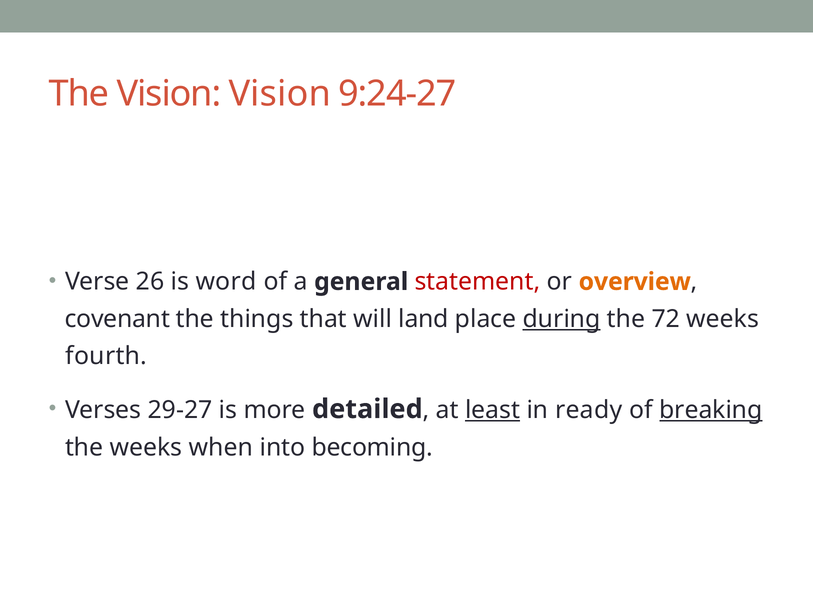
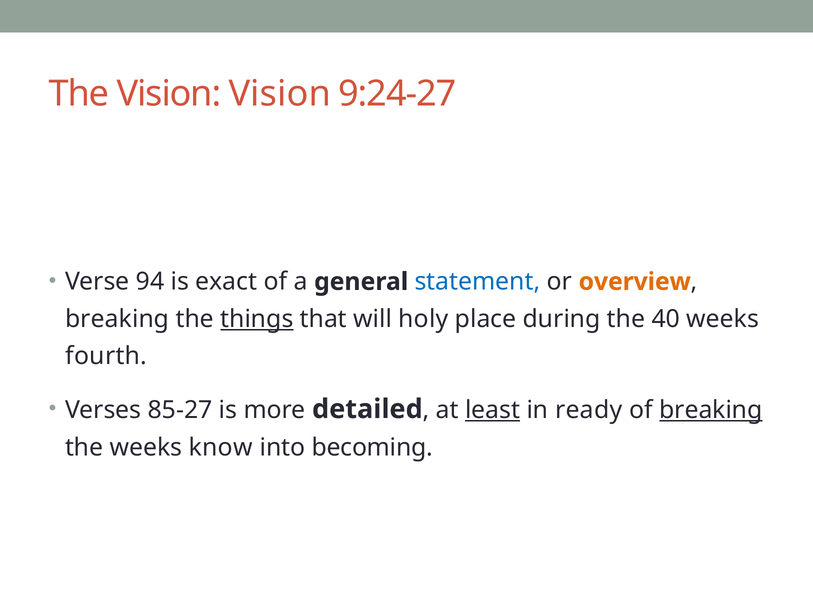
26: 26 -> 94 (150, 282)
word: word -> exact (226, 282)
statement colour: red -> blue (477, 282)
covenant: covenant -> breaking (117, 319)
things underline: none -> present (257, 319)
land: land -> holy (423, 319)
during underline: present -> none (562, 319)
72: 72 -> 40 (666, 319)
29-27: 29-27 -> 85-27 (180, 410)
when: when -> know (221, 447)
